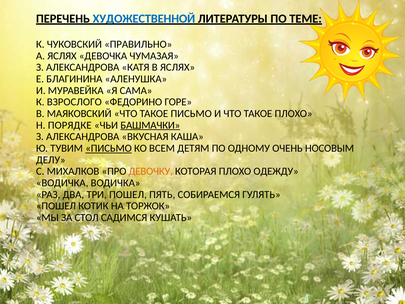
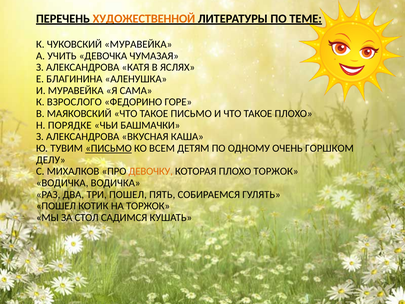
ХУДОЖЕСТВЕННОЙ colour: blue -> orange (144, 19)
ЧУКОВСКИЙ ПРАВИЛЬНО: ПРАВИЛЬНО -> МУРАВЕЙКА (138, 44)
А ЯСЛЯХ: ЯСЛЯХ -> УЧИТЬ (62, 56)
БАШМАЧКИ underline: present -> none (150, 125)
НОСОВЫМ: НОСОВЫМ -> ГОРШКОМ (329, 148)
ПЛОХО ОДЕЖДУ: ОДЕЖДУ -> ТОРЖОК (276, 171)
